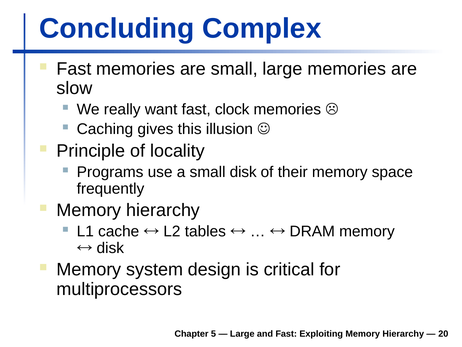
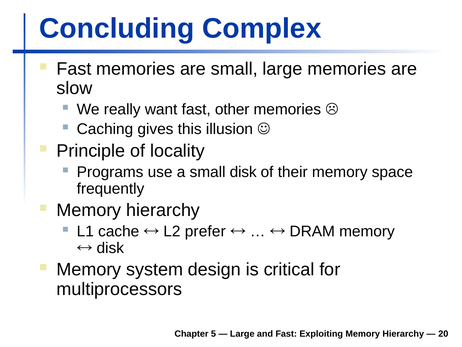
clock: clock -> other (232, 109)
tables: tables -> prefer (205, 231)
